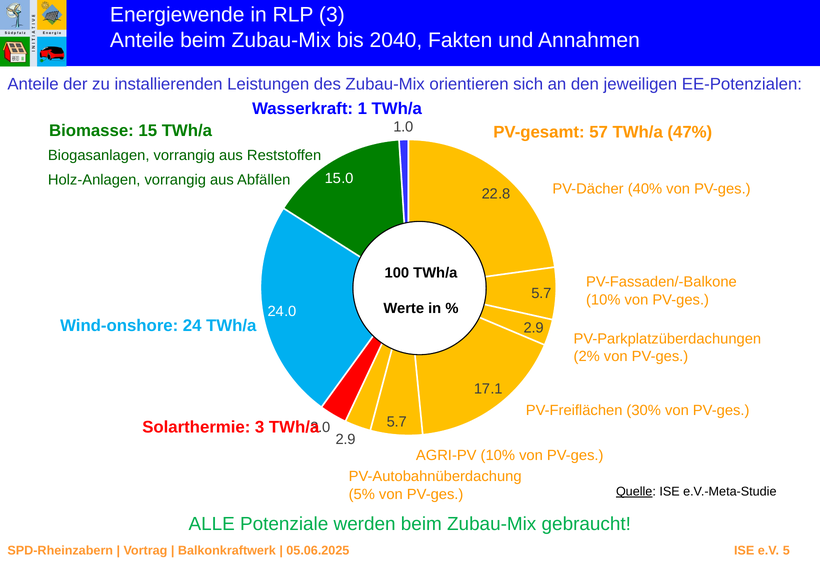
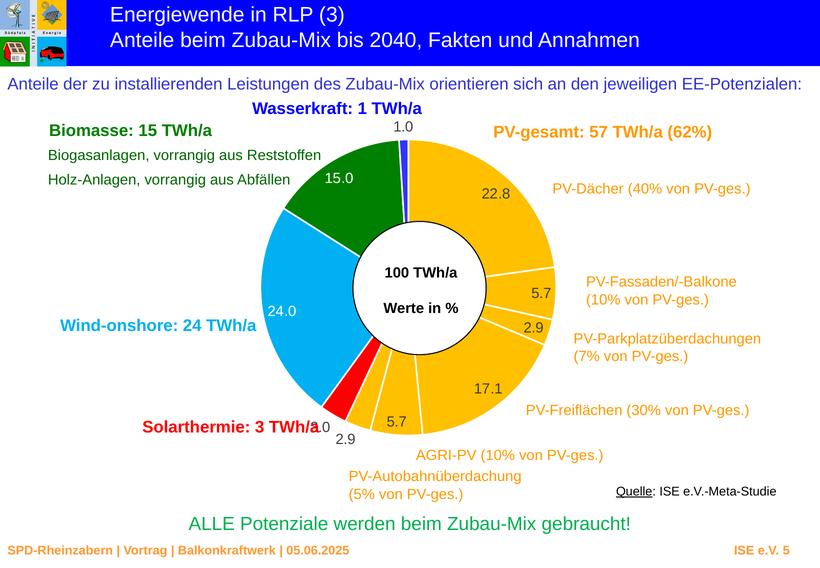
47%: 47% -> 62% (690, 132)
2%: 2% -> 7% (587, 356)
